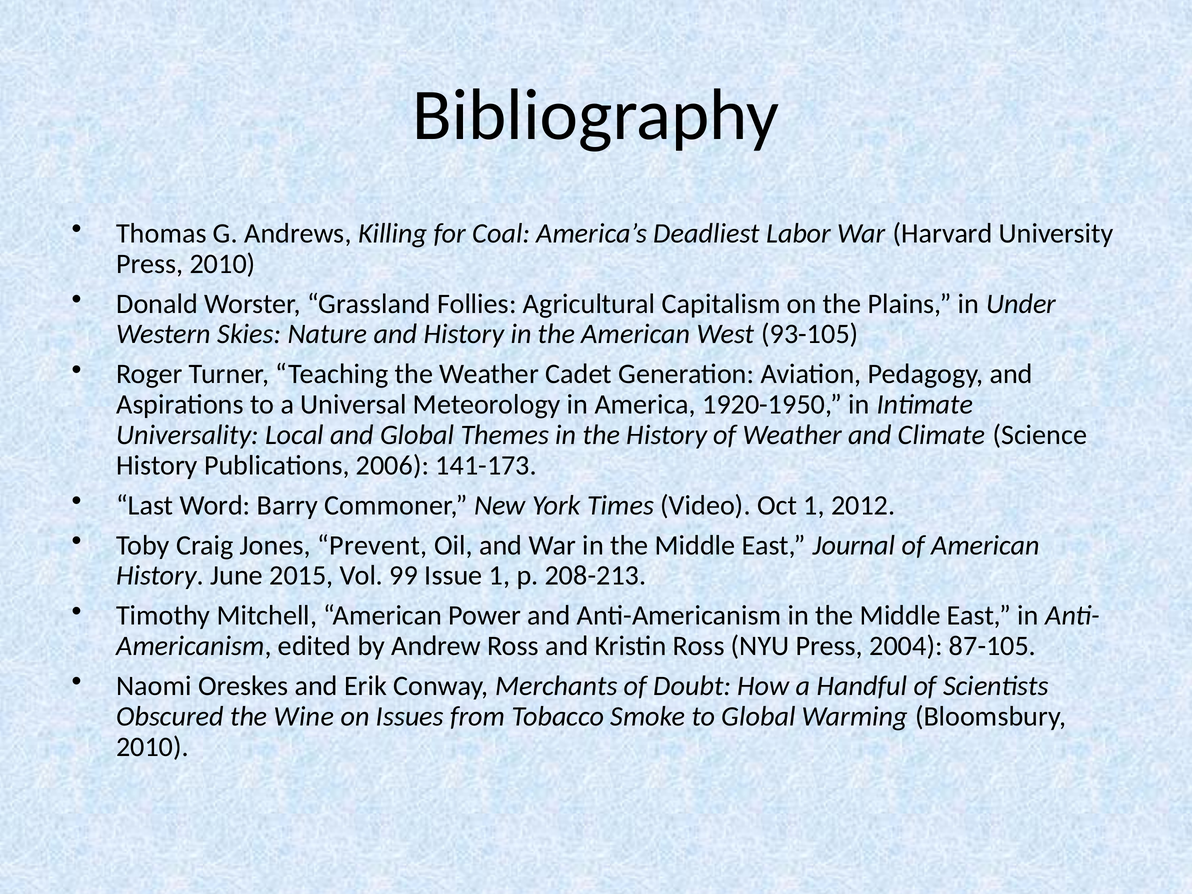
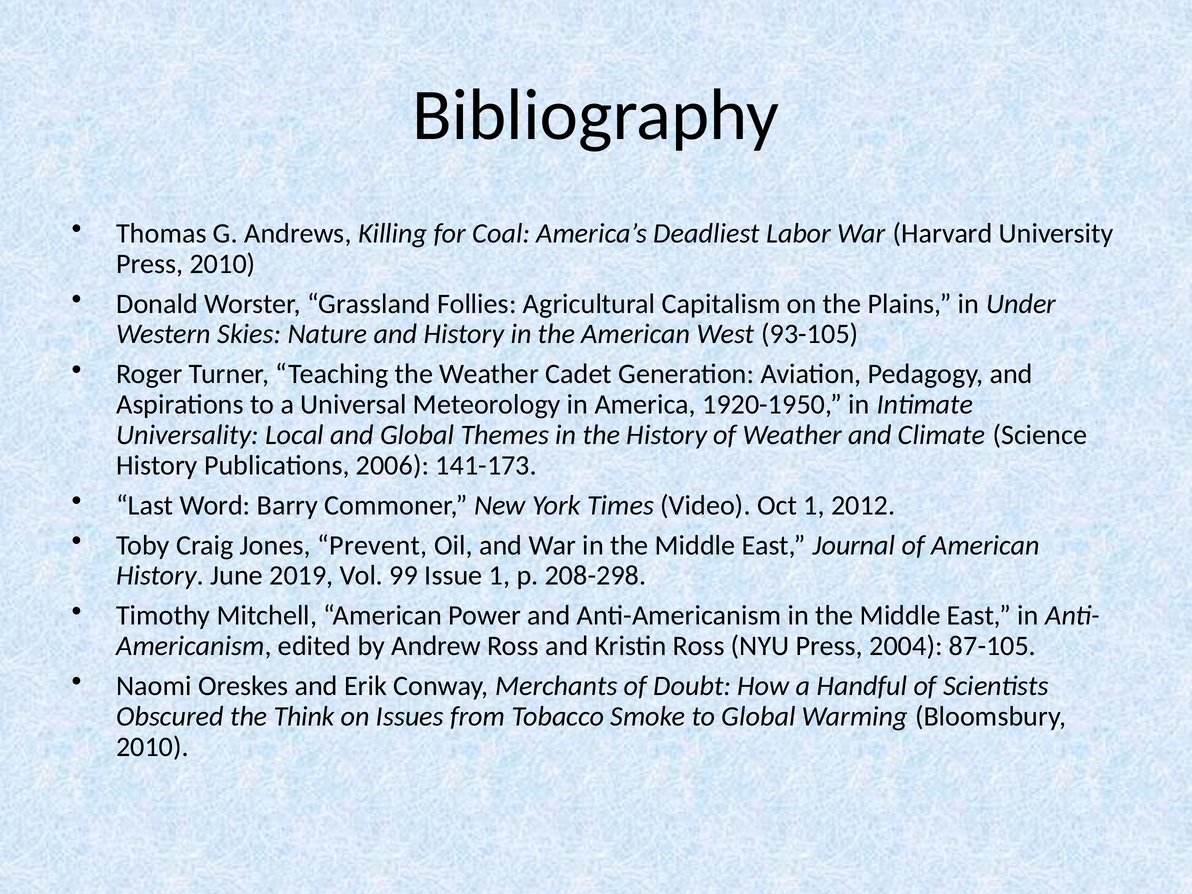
2015: 2015 -> 2019 (301, 576)
208-213: 208-213 -> 208-298 (595, 576)
Wine: Wine -> Think (304, 716)
